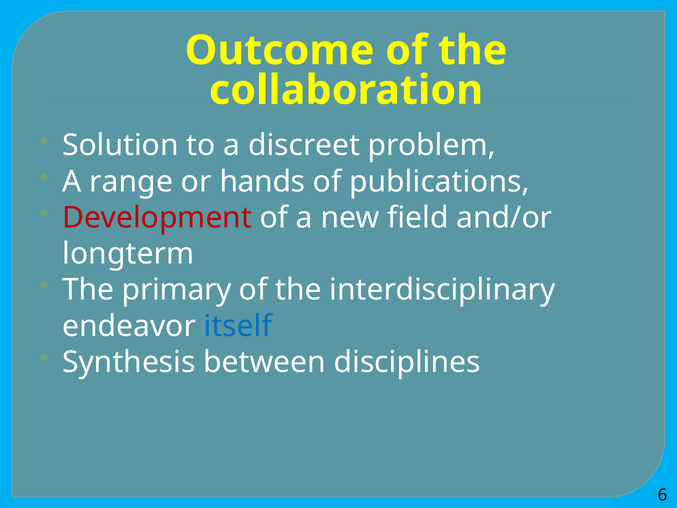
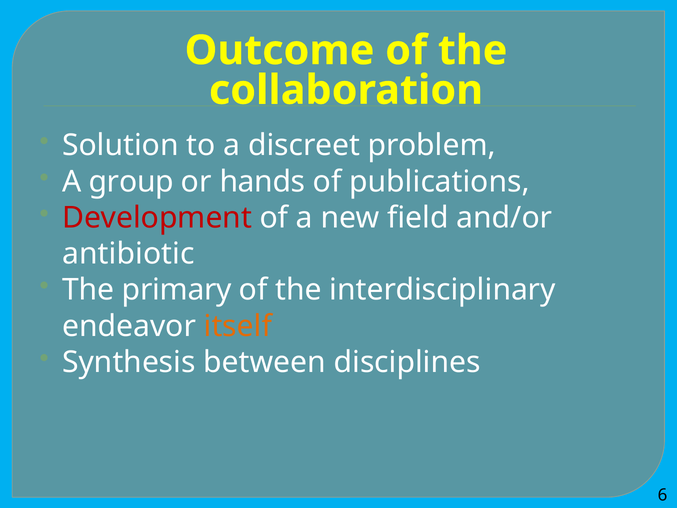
range: range -> group (131, 181)
longterm: longterm -> antibiotic (128, 254)
itself colour: blue -> orange (238, 326)
